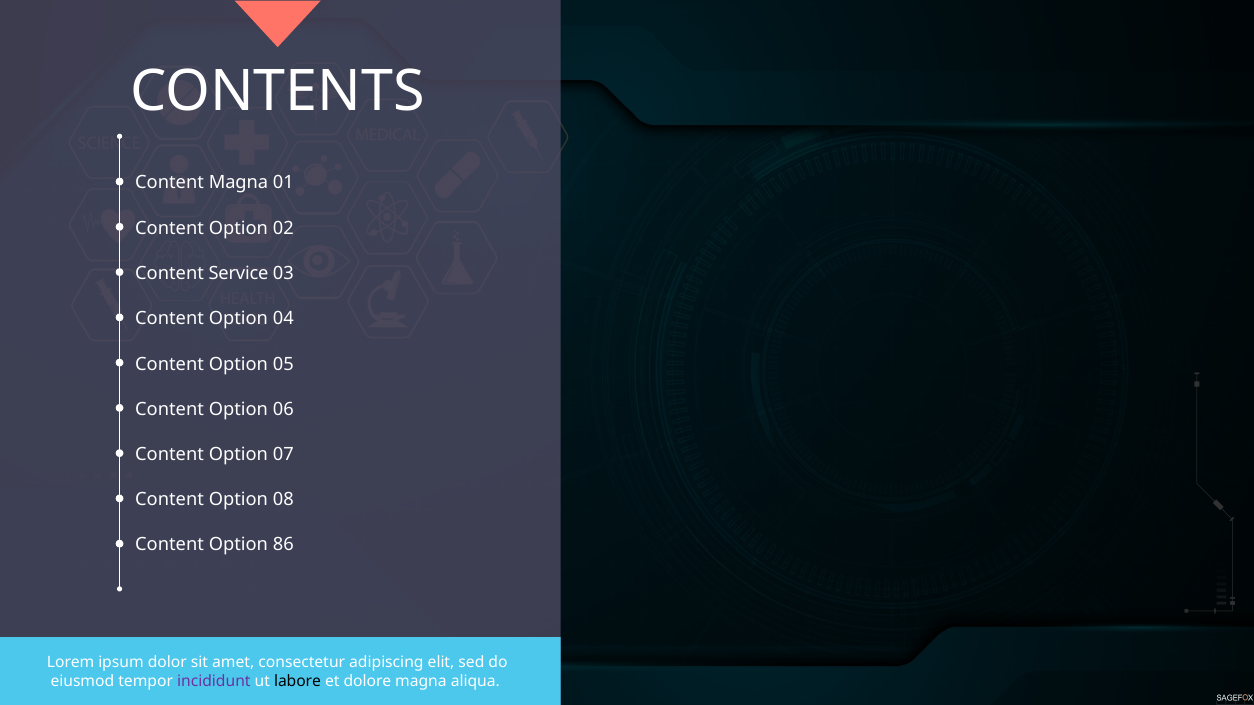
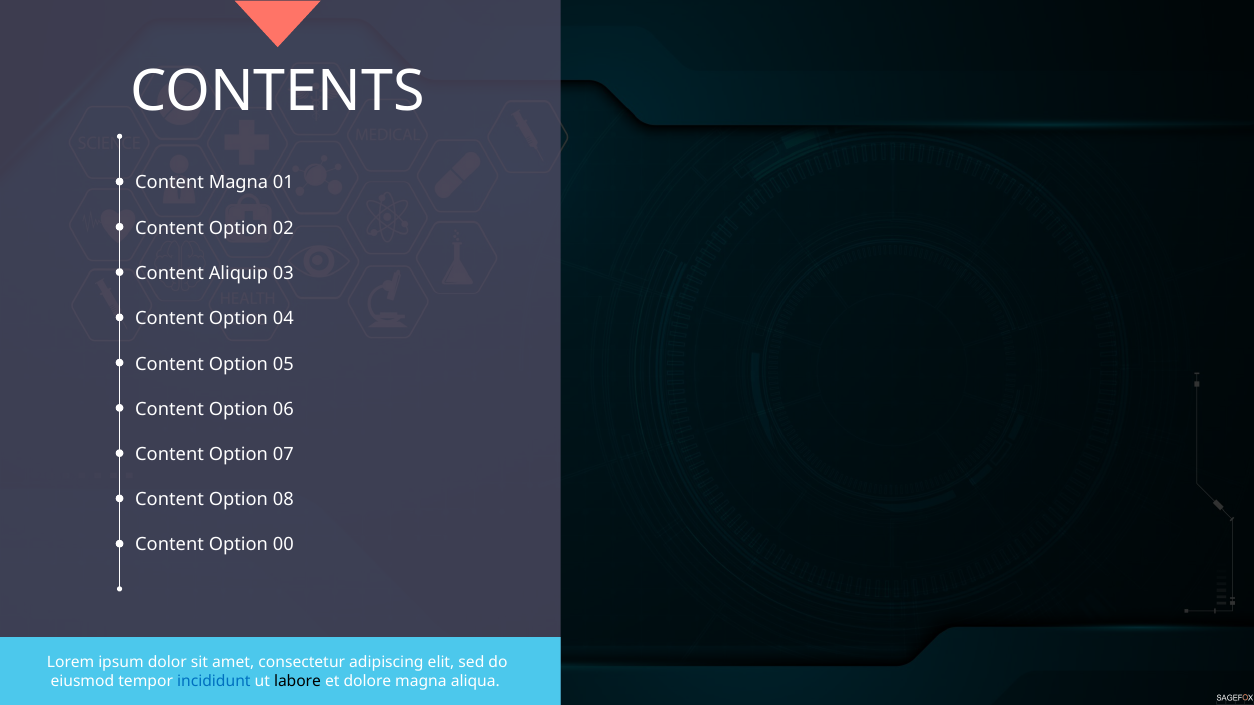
Service: Service -> Aliquip (238, 273)
86: 86 -> 00 (283, 545)
incididunt colour: purple -> blue (214, 682)
